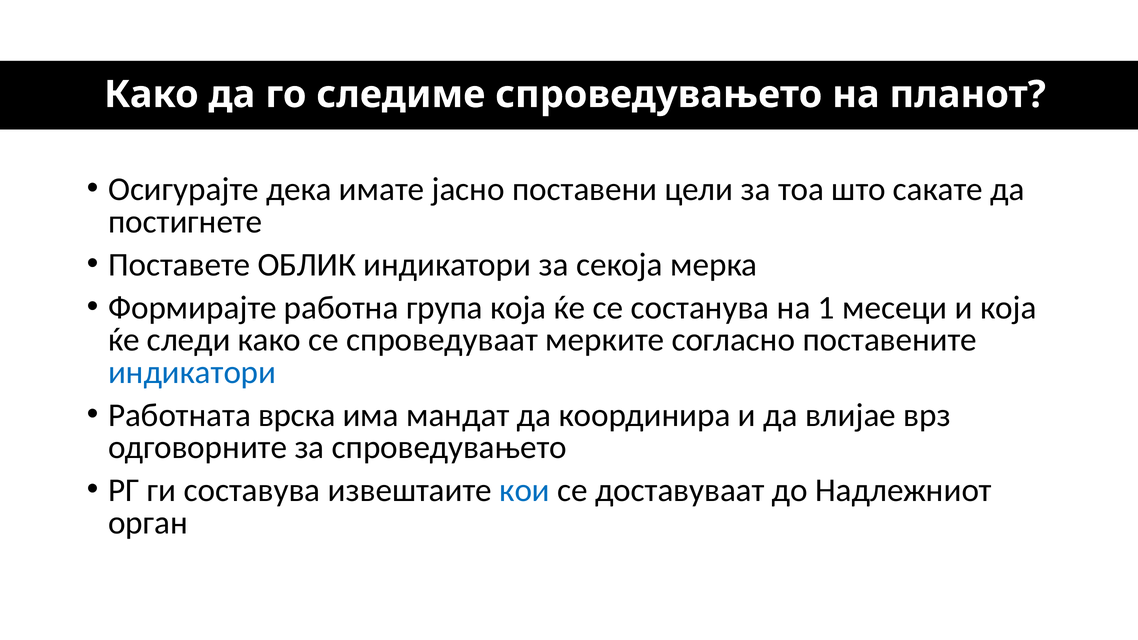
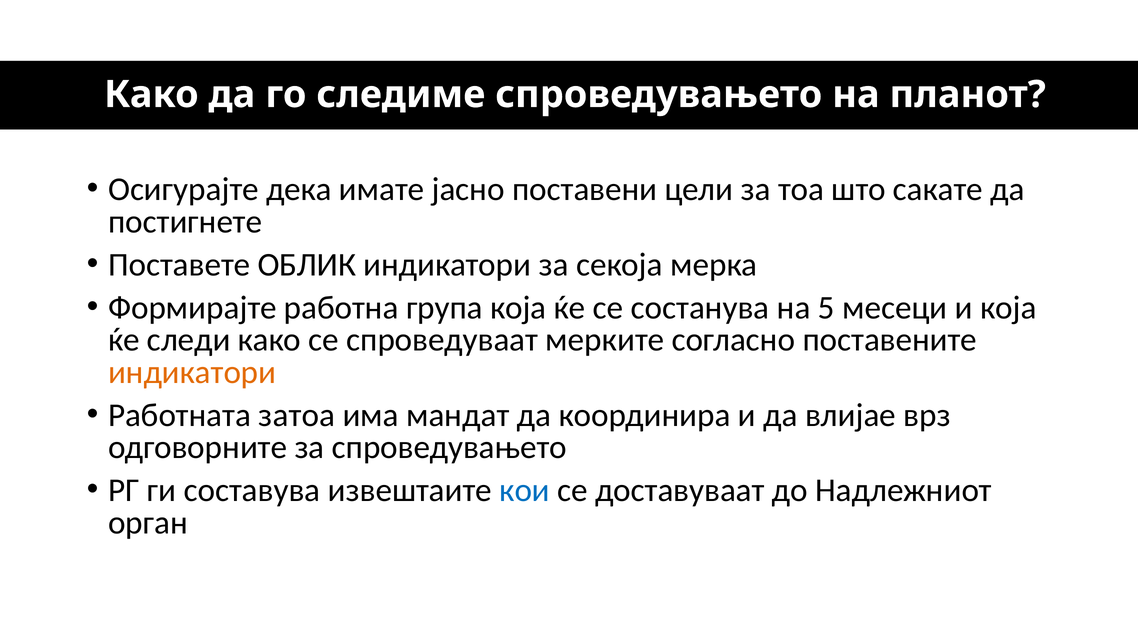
1: 1 -> 5 (826, 308)
индикатори colour: blue -> orange (192, 372)
врска: врска -> затоа (297, 415)
